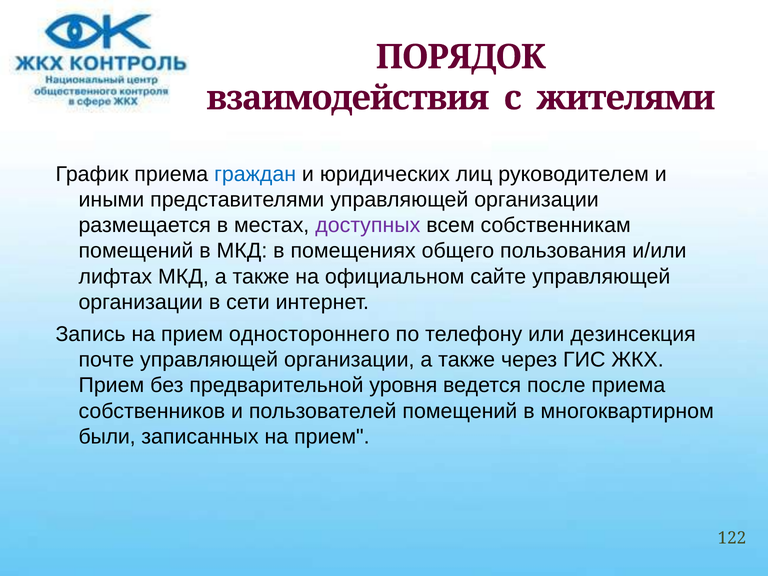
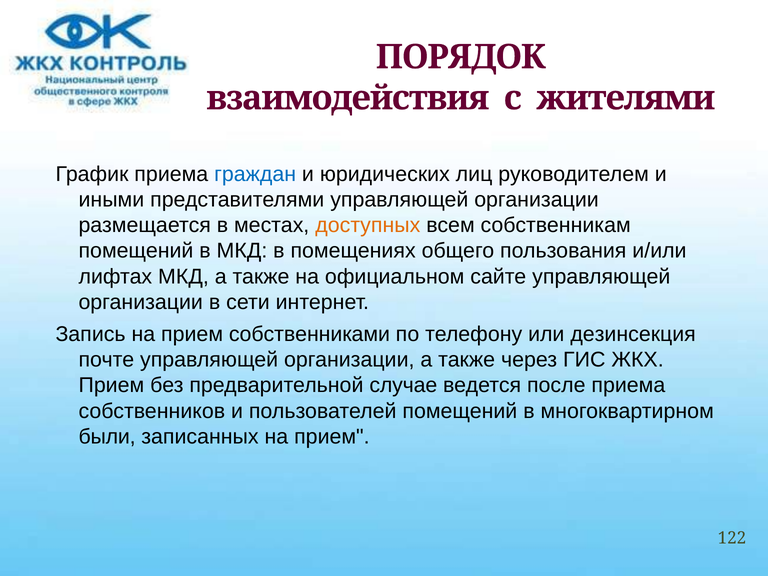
доступных colour: purple -> orange (368, 225)
одностороннего: одностороннего -> собственниками (309, 334)
уровня: уровня -> случае (403, 385)
